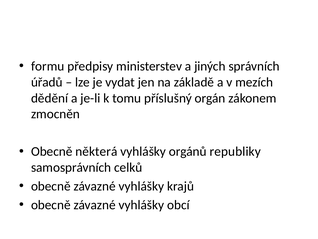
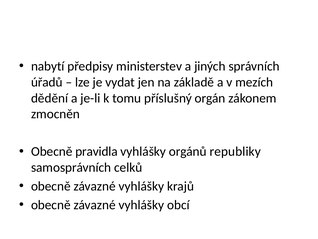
formu: formu -> nabytí (48, 66)
některá: některá -> pravidla (96, 151)
